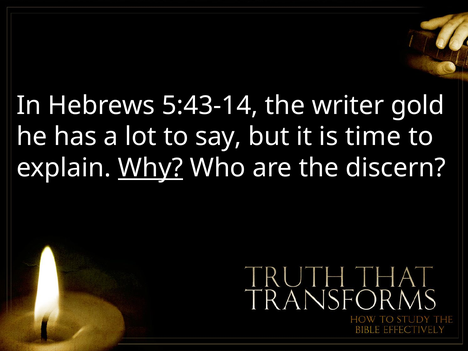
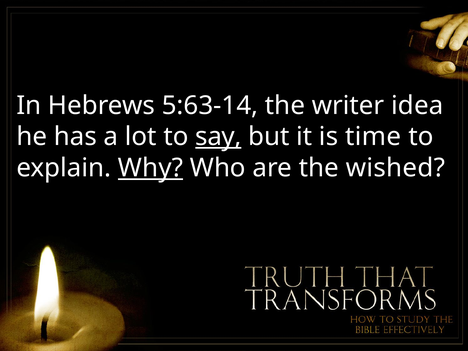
5:43-14: 5:43-14 -> 5:63-14 (210, 106)
gold: gold -> idea (417, 106)
say underline: none -> present (218, 137)
discern: discern -> wished (396, 168)
